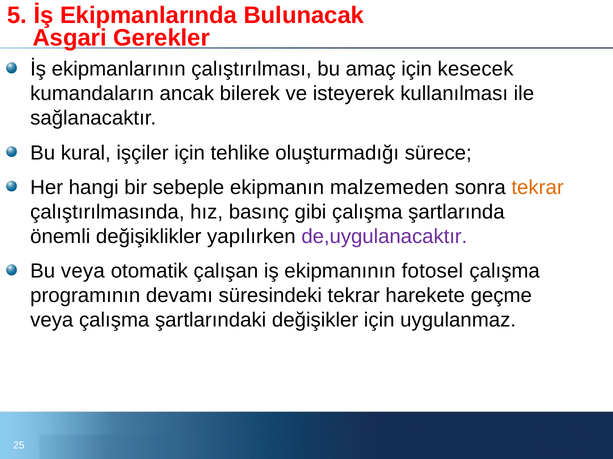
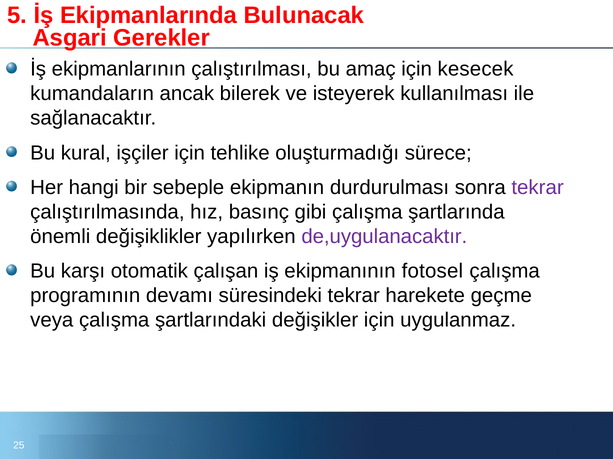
malzemeden: malzemeden -> durdurulması (389, 188)
tekrar colour: orange -> purple (538, 188)
Bu veya: veya -> karşı (83, 272)
